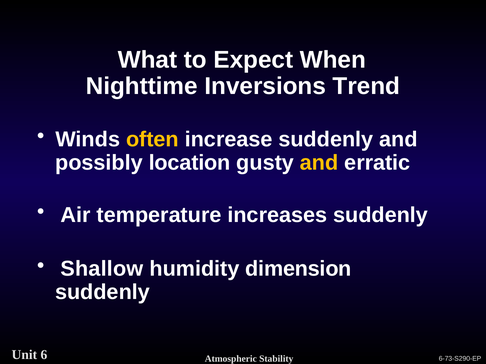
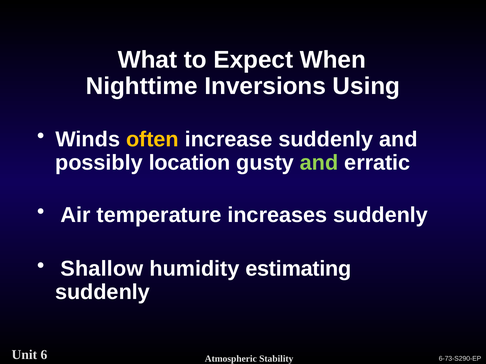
Trend: Trend -> Using (366, 86)
and colour: yellow -> light green (319, 163)
dimension: dimension -> estimating (298, 269)
